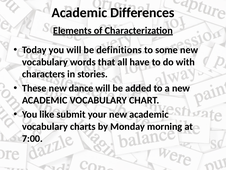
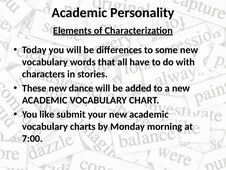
Differences: Differences -> Personality (142, 13)
definitions: definitions -> differences (119, 50)
